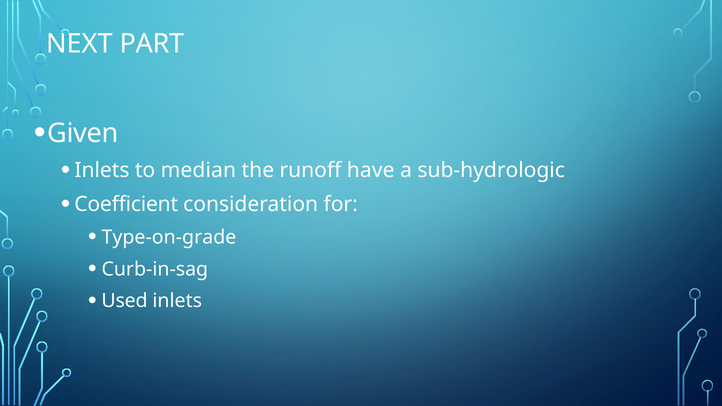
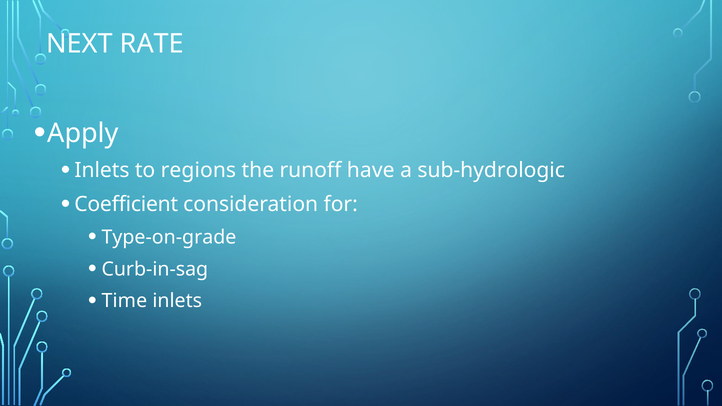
PART: PART -> RATE (152, 44)
Given: Given -> Apply (83, 133)
median: median -> regions (198, 170)
Used: Used -> Time (124, 301)
